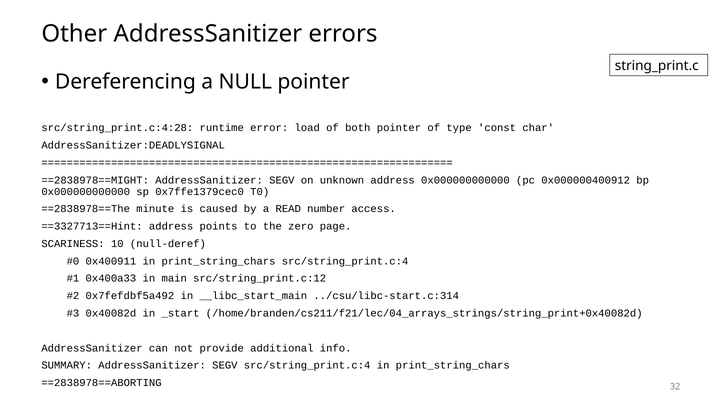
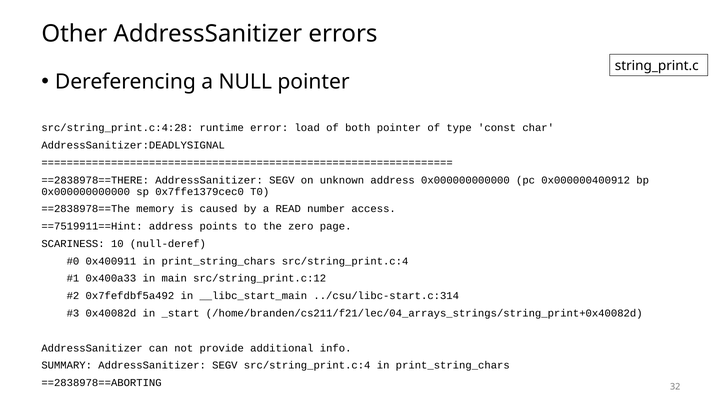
==2838978==MIGHT: ==2838978==MIGHT -> ==2838978==THERE (95, 180)
minute: minute -> memory (155, 209)
==3327713==Hint: ==3327713==Hint -> ==7519911==Hint (92, 226)
